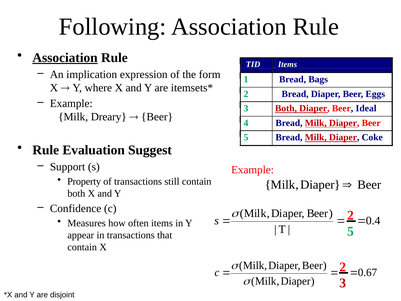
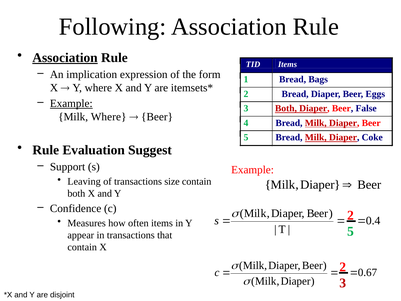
Example underline: none -> present (71, 103)
Ideal: Ideal -> False (366, 108)
Milk Dreary: Dreary -> Where (109, 117)
Property: Property -> Leaving (84, 181)
still: still -> size (172, 181)
